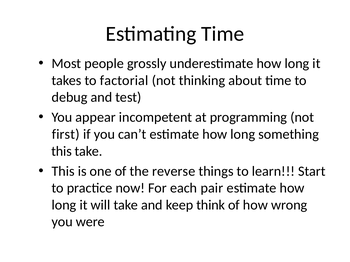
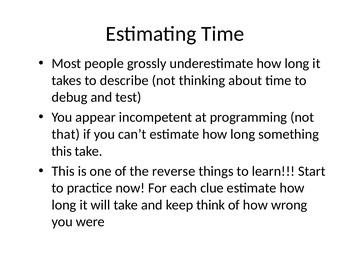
factorial: factorial -> describe (124, 81)
first: first -> that (66, 134)
pair: pair -> clue (212, 188)
